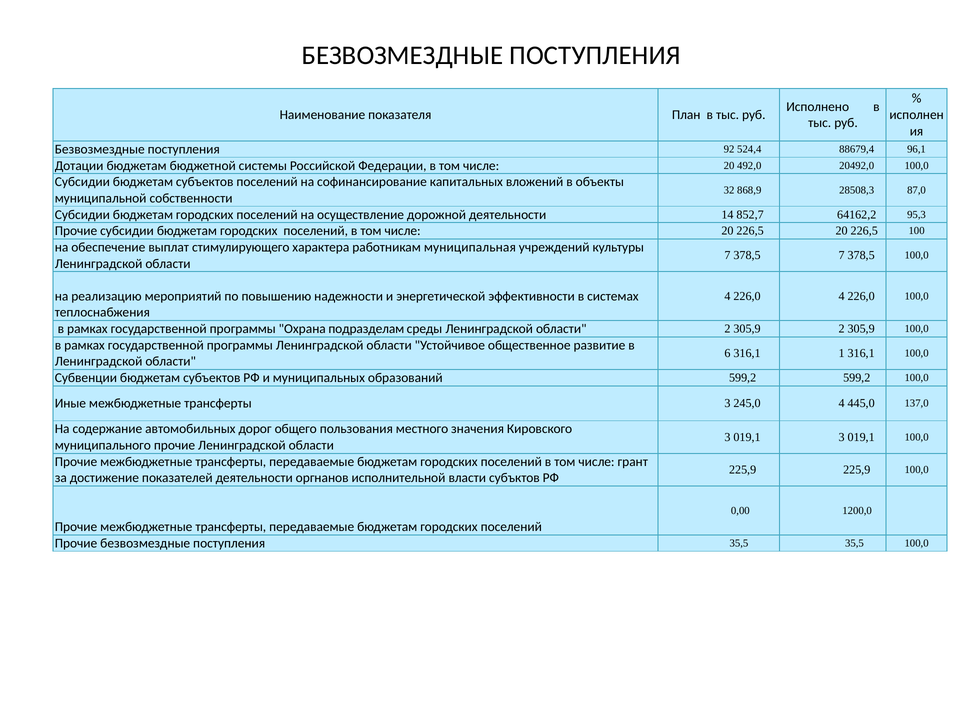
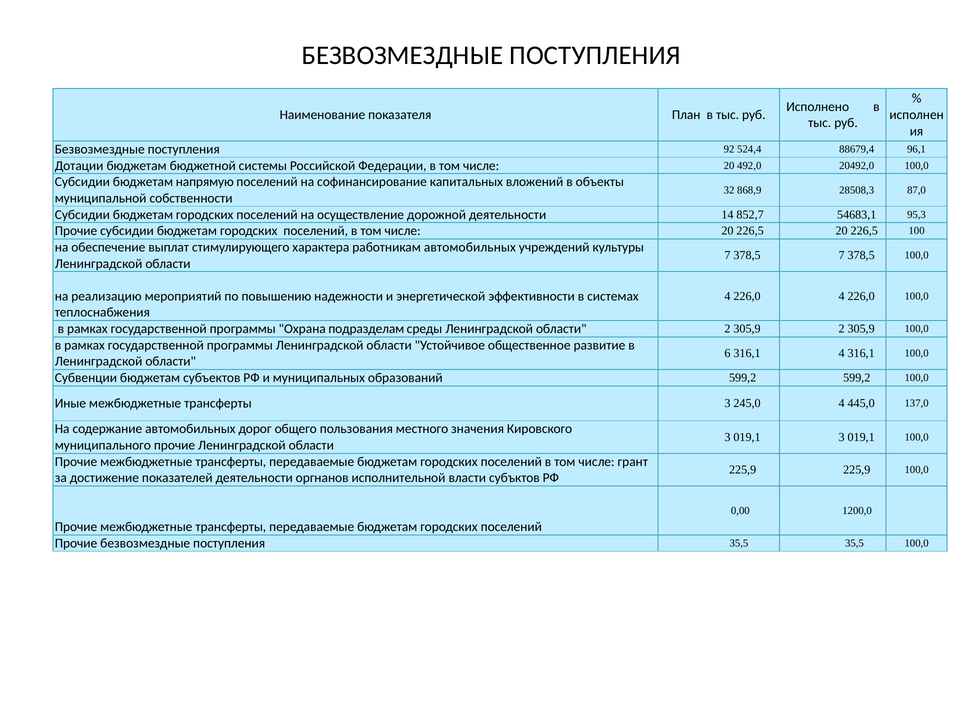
Субсидии бюджетам субъектов: субъектов -> напрямую (205, 182)
64162,2: 64162,2 -> 54683,1 (857, 214)
работникам муниципальная: муниципальная -> автомобильных (470, 247)
316,1 1: 1 -> 4 (842, 353)
